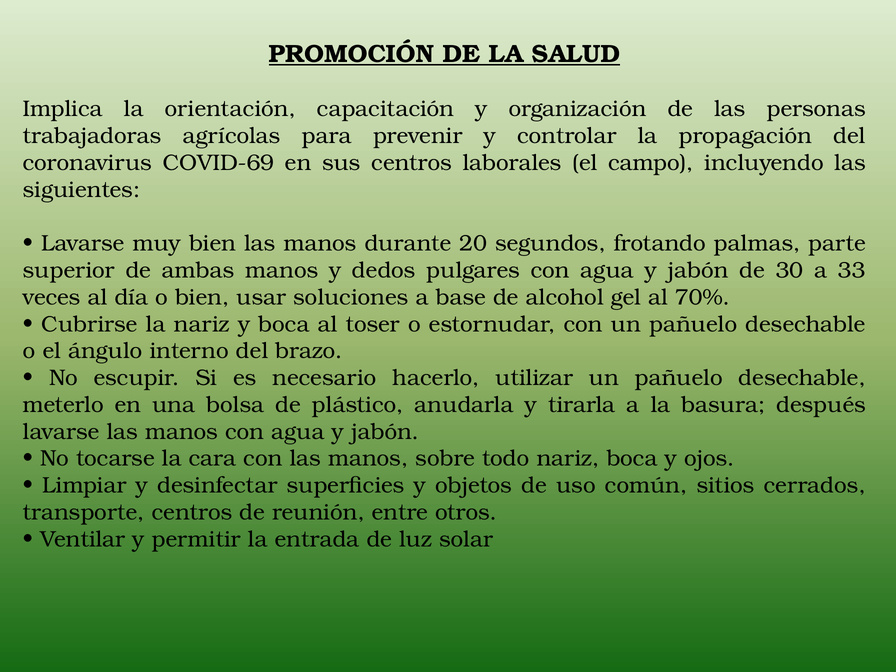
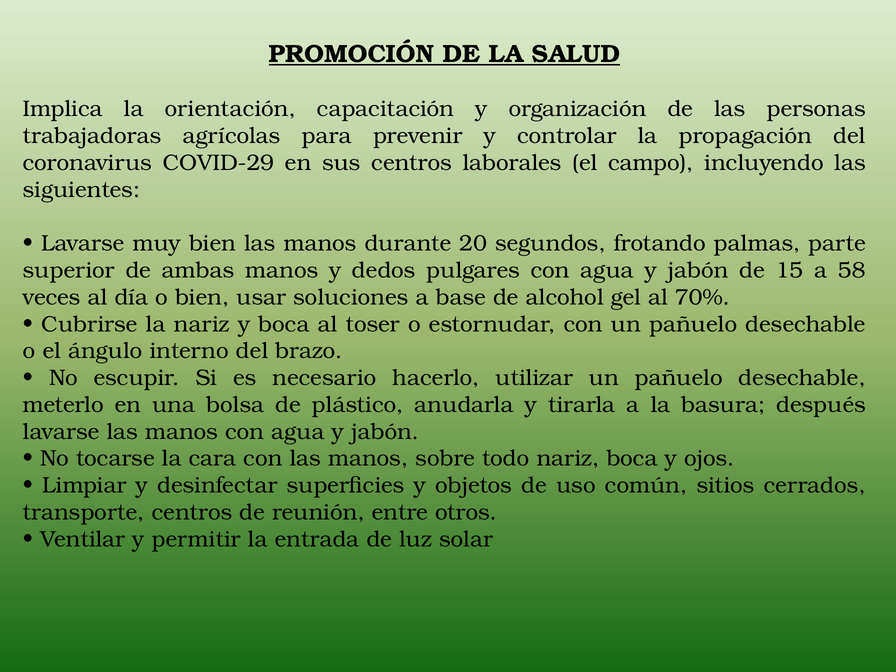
COVID-69: COVID-69 -> COVID-29 (219, 163)
30: 30 -> 15 (789, 270)
33: 33 -> 58 (852, 270)
